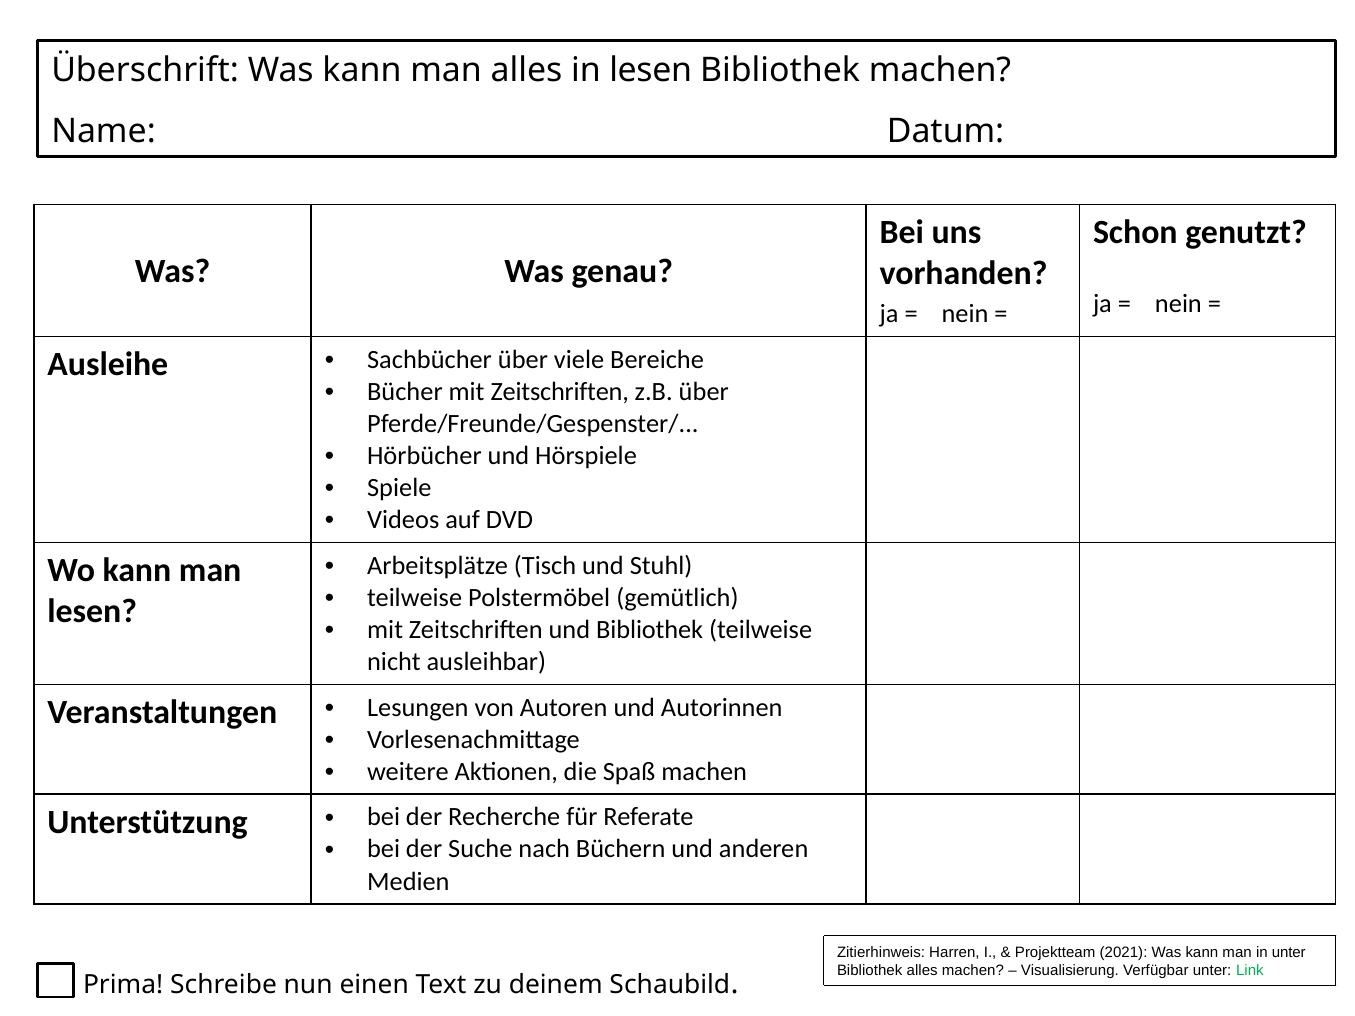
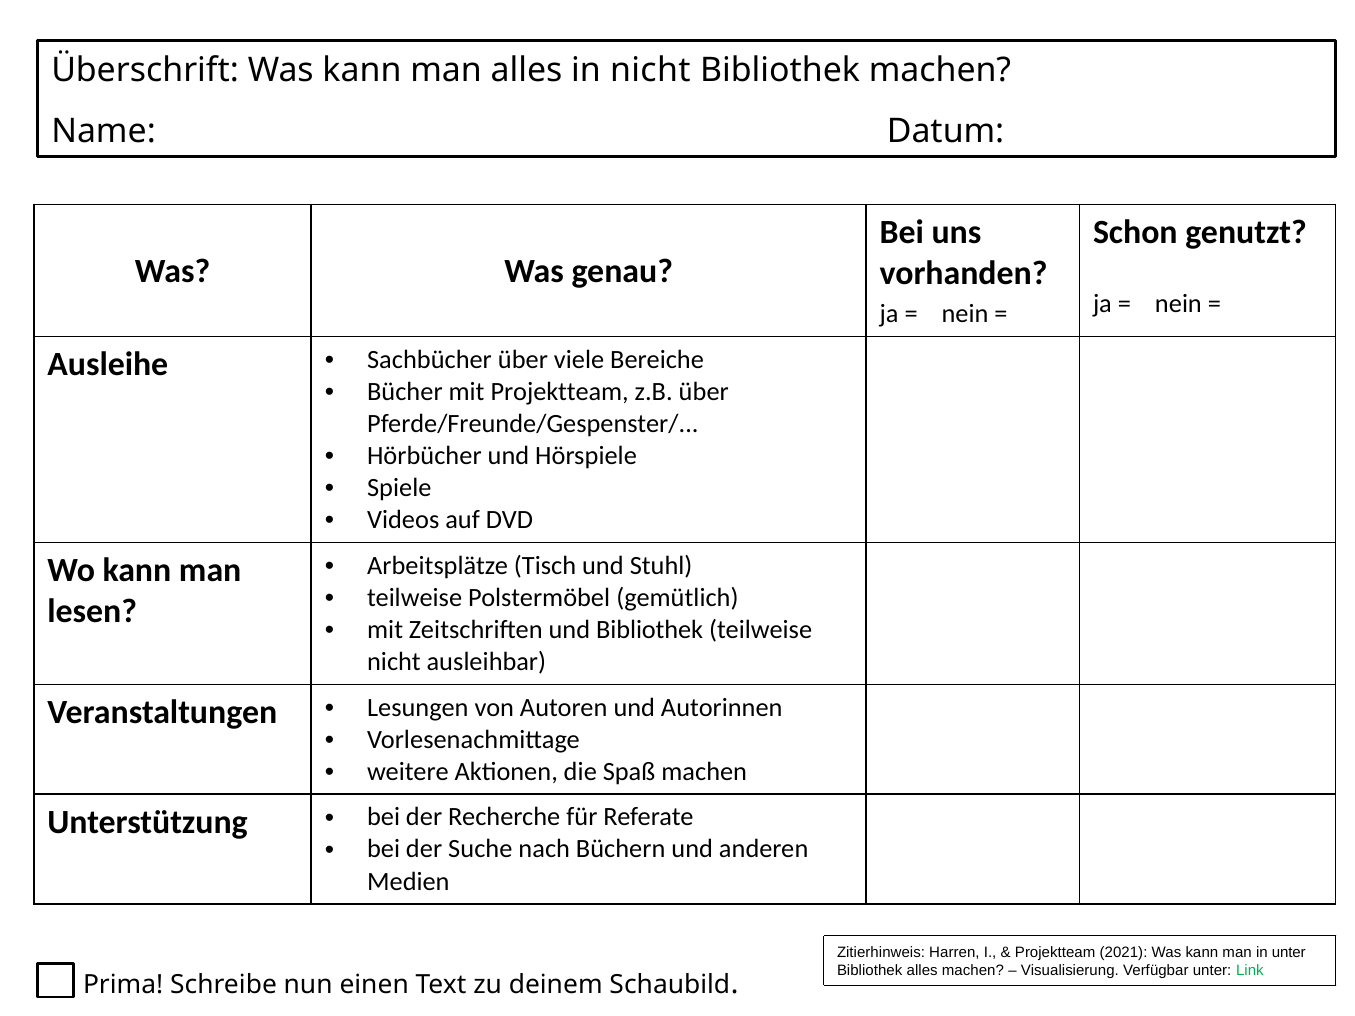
in lesen: lesen -> nicht (650, 70)
Bücher mit Zeitschriften: Zeitschriften -> Projektteam (560, 392)
